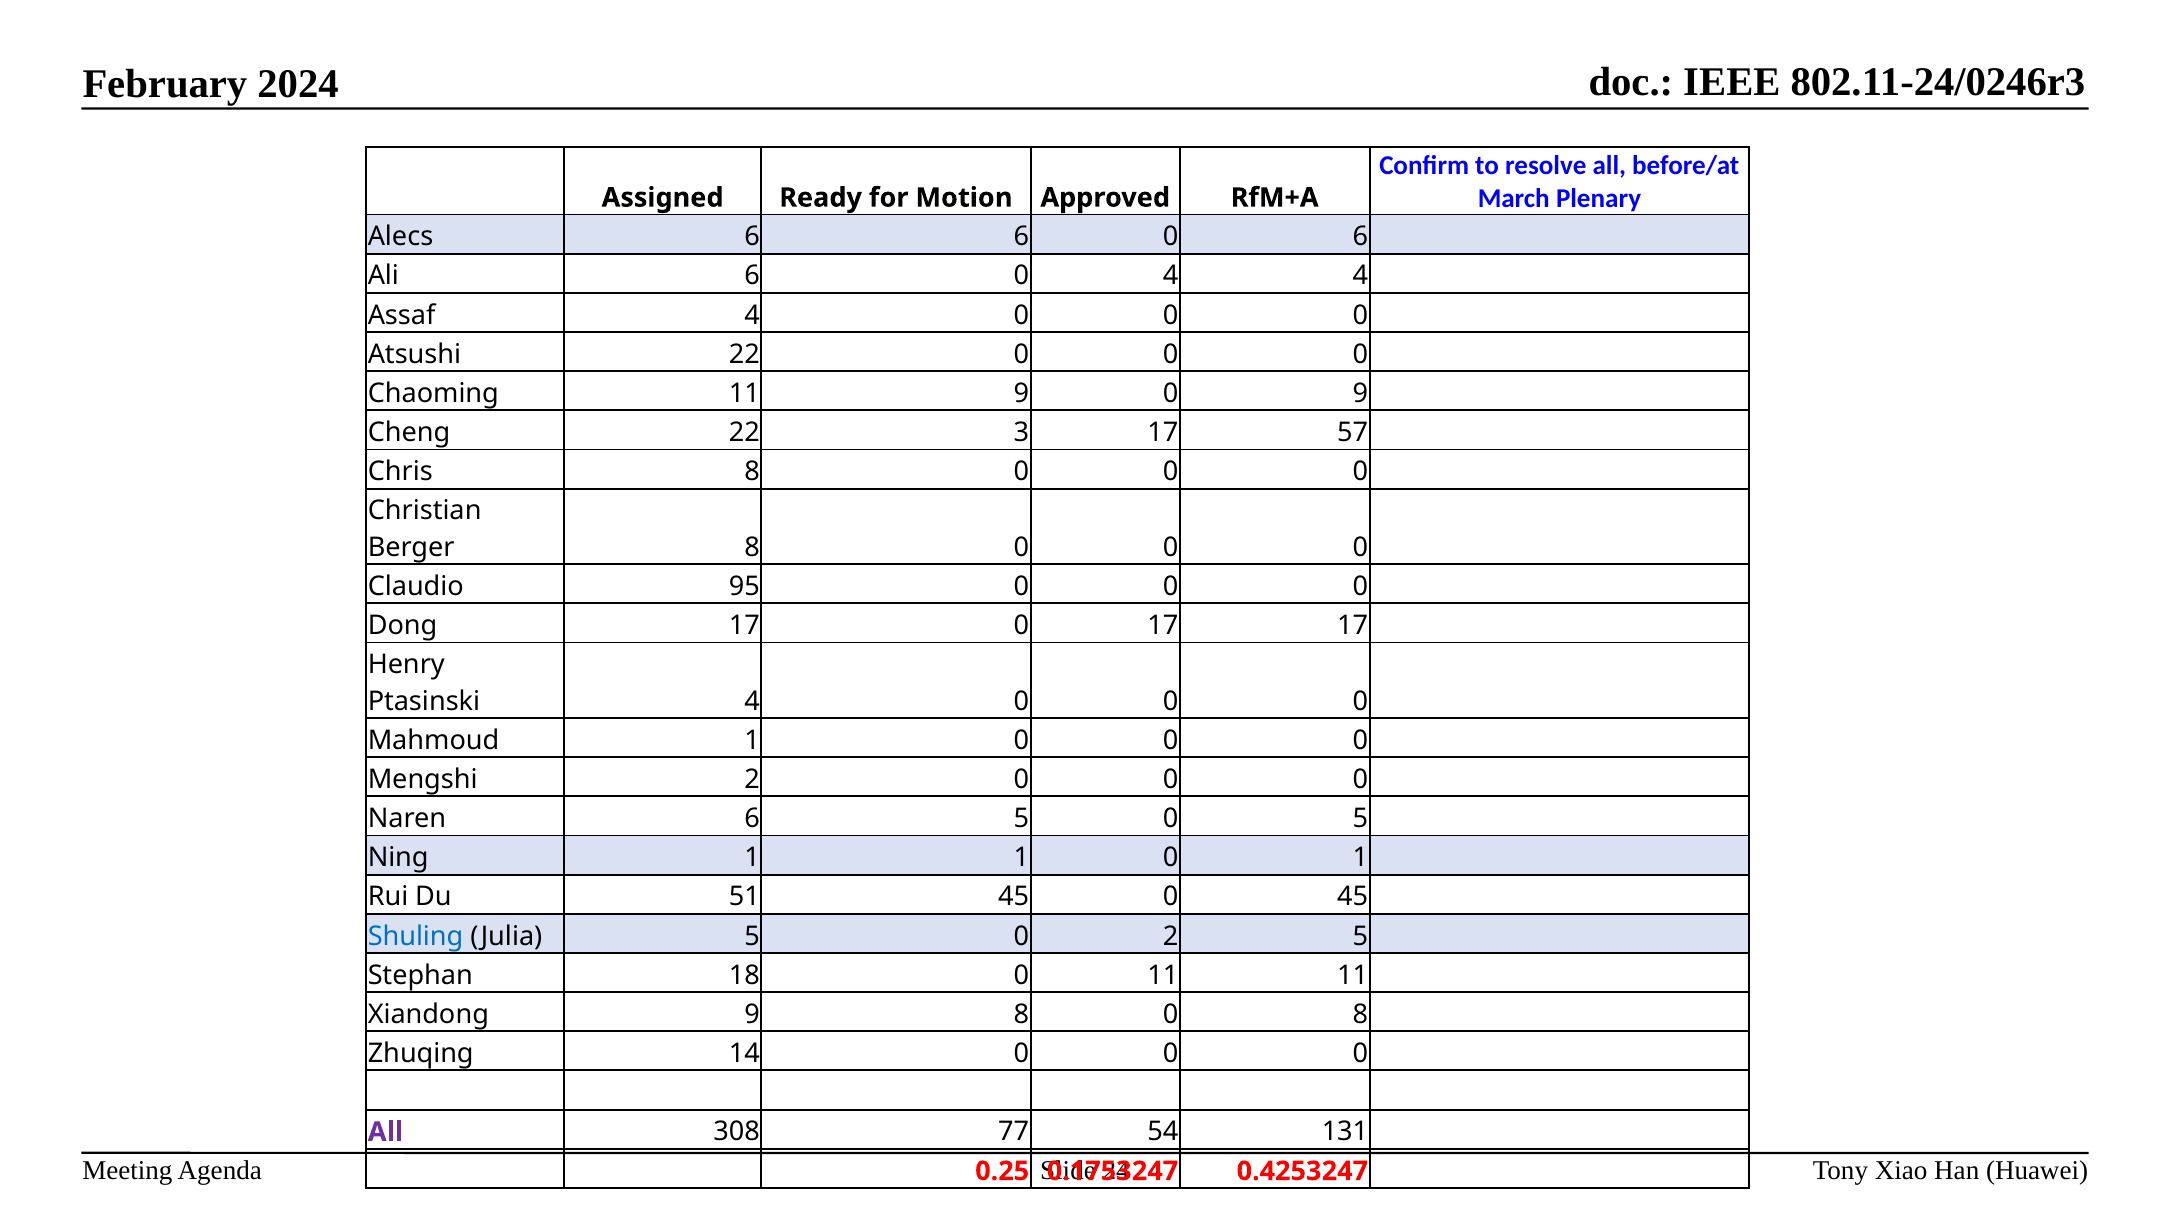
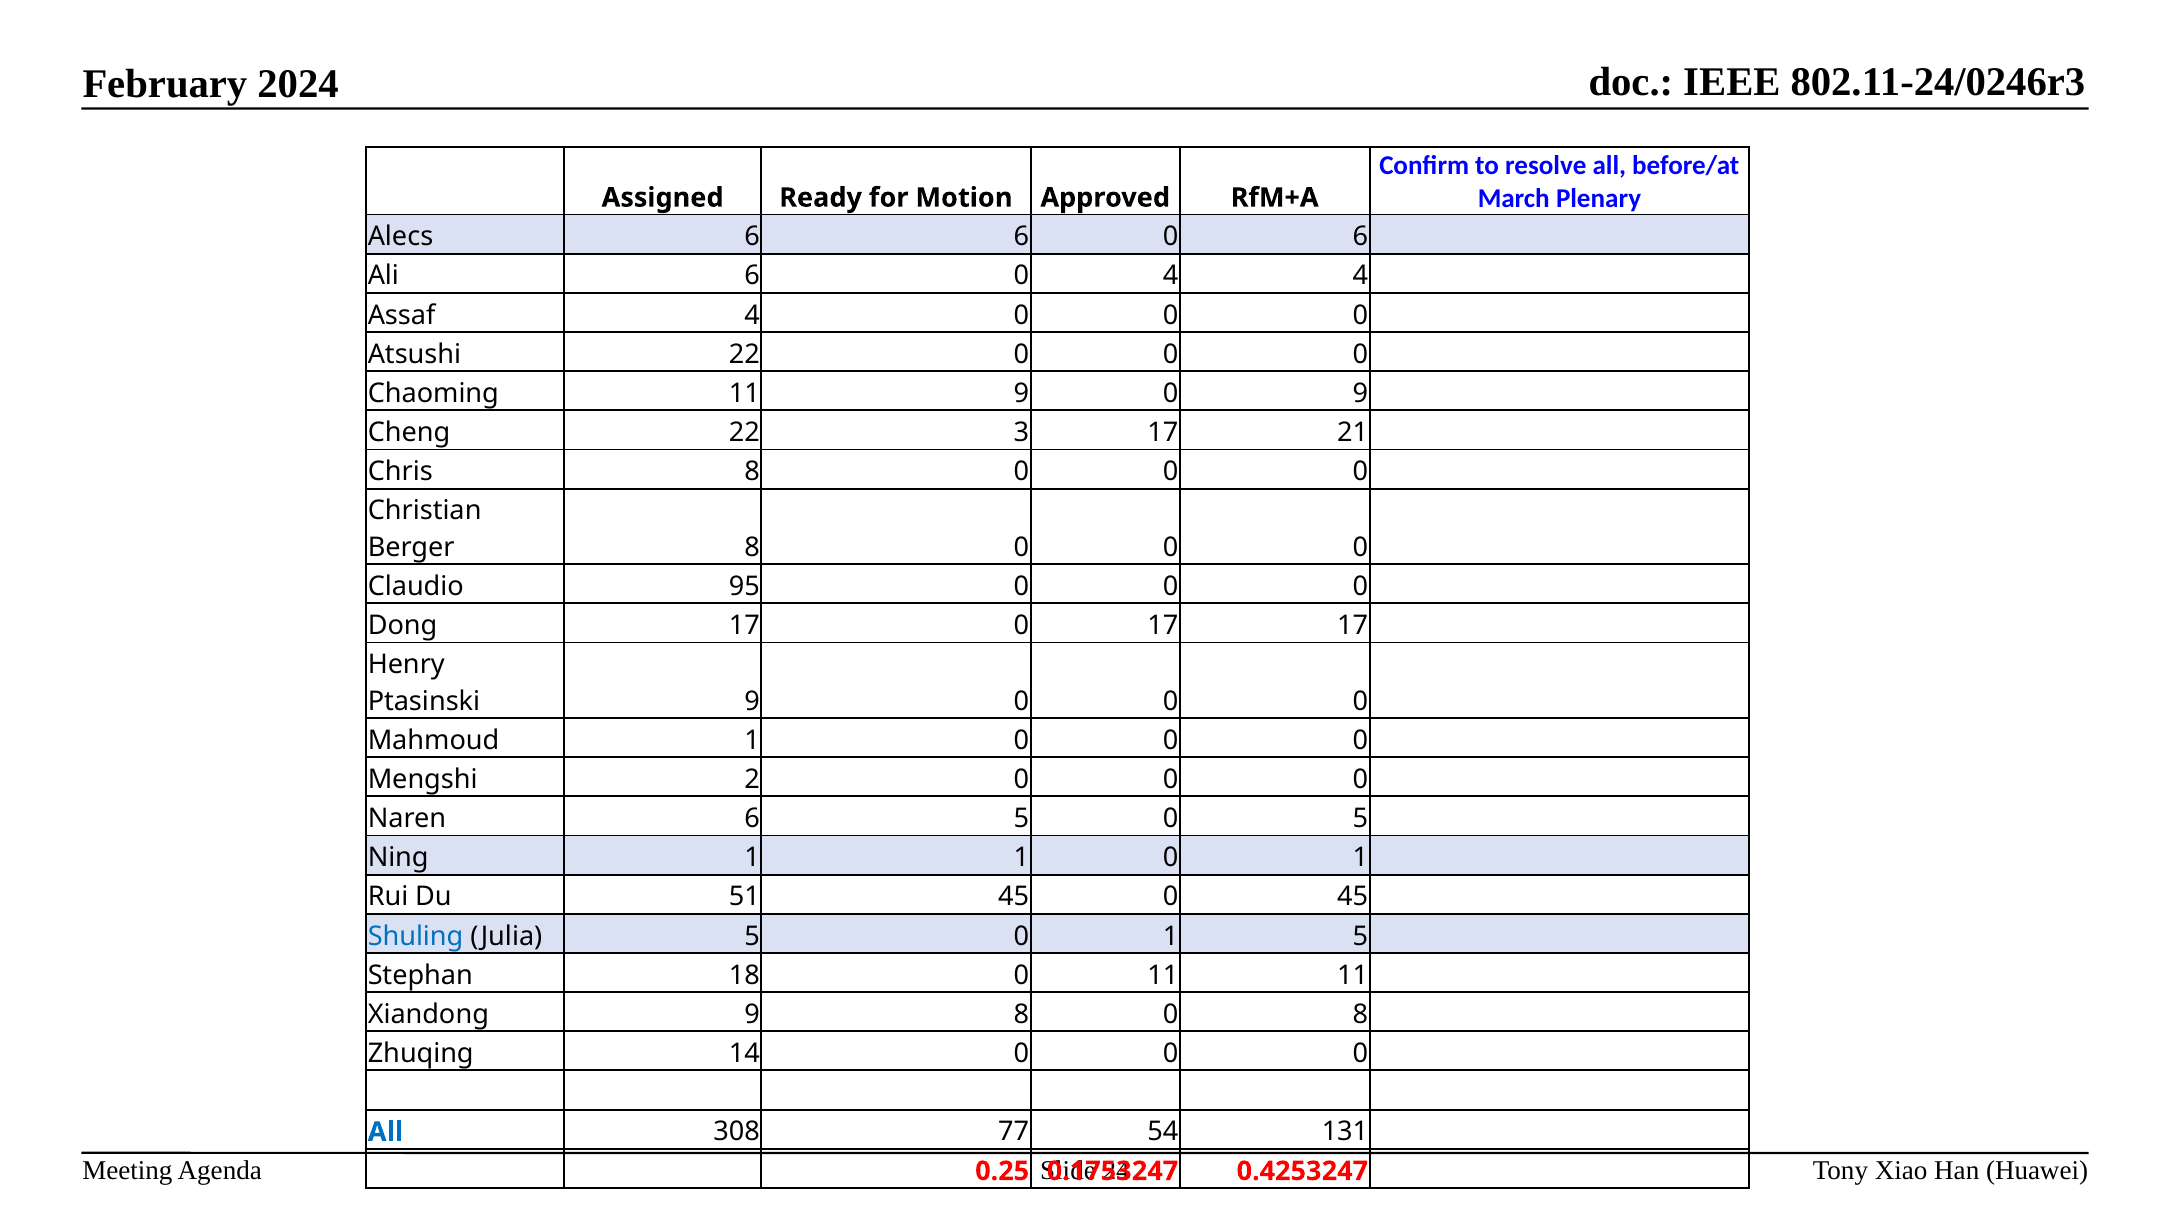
57: 57 -> 21 (1353, 433)
Ptasinski 4: 4 -> 9 (752, 701)
5 0 2: 2 -> 1 (1171, 936)
All colour: purple -> blue (385, 1132)
